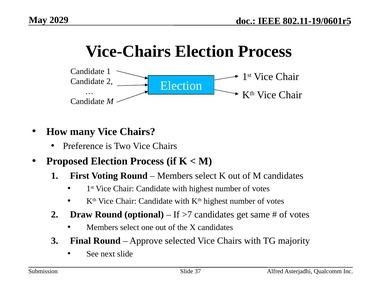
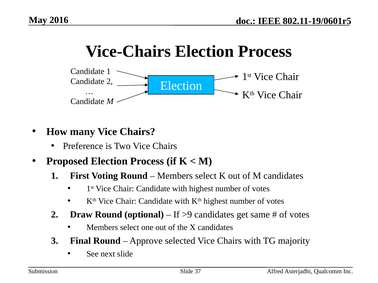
2029: 2029 -> 2016 (59, 20)
>7: >7 -> >9 (187, 215)
